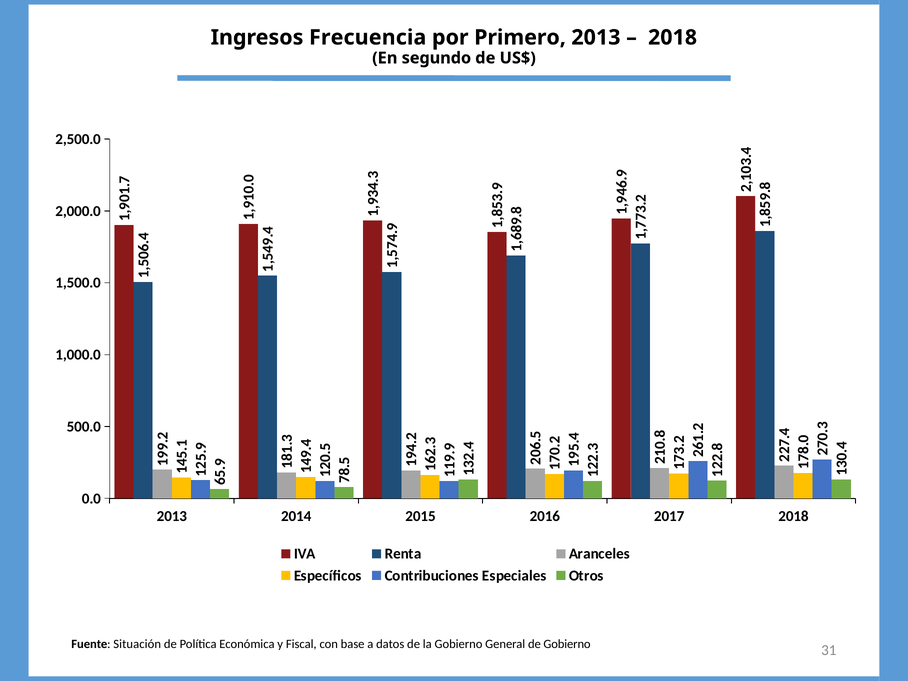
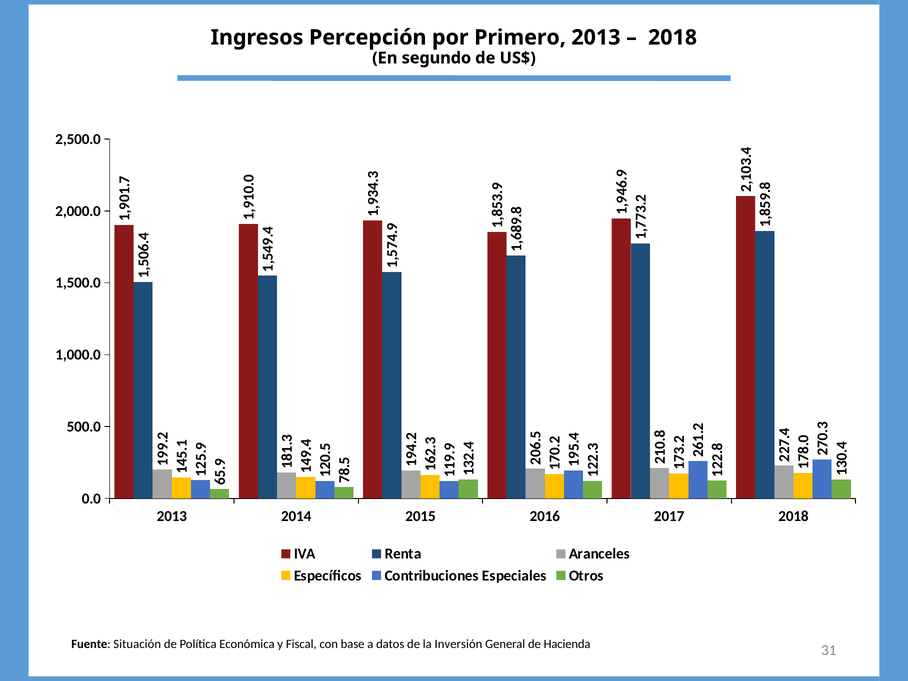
Frecuencia: Frecuencia -> Percepción (368, 37)
la Gobierno: Gobierno -> Inversión (458, 644)
de Gobierno: Gobierno -> Hacienda (567, 644)
